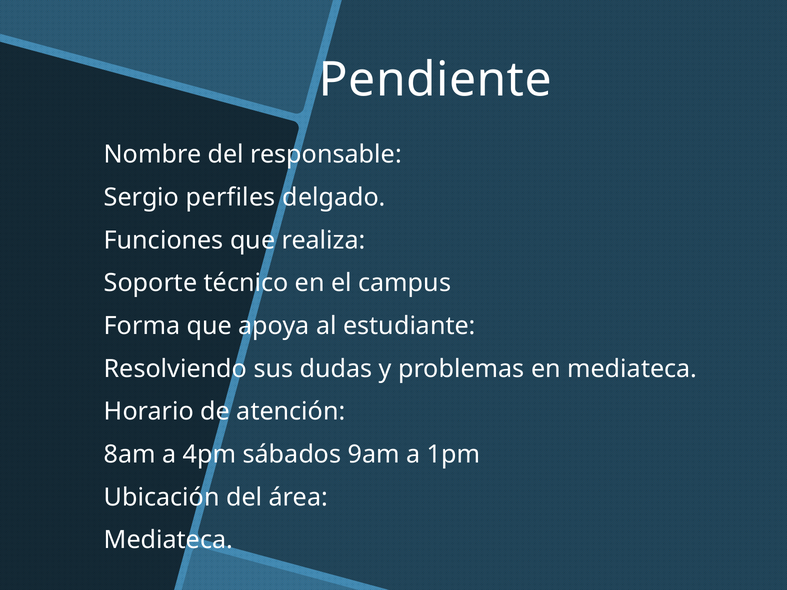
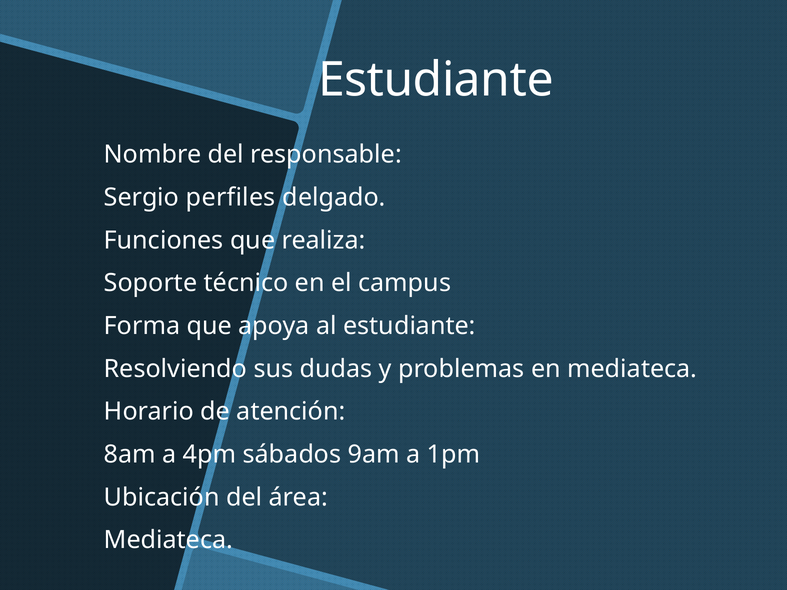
Pendiente: Pendiente -> Estudiante (436, 80)
